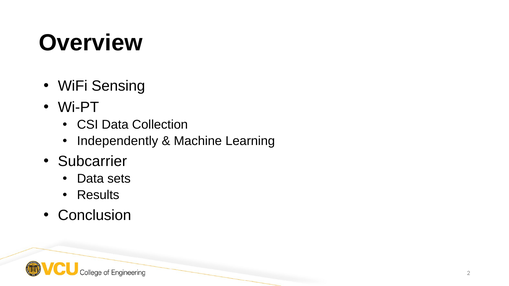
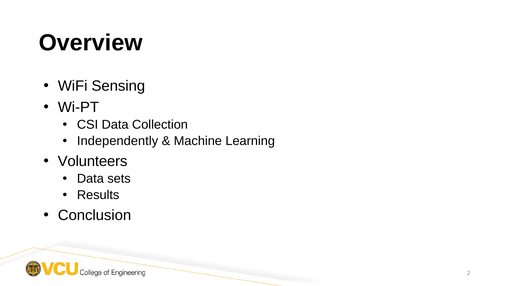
Subcarrier: Subcarrier -> Volunteers (93, 161)
